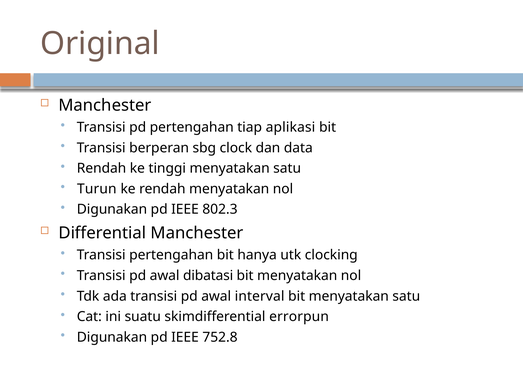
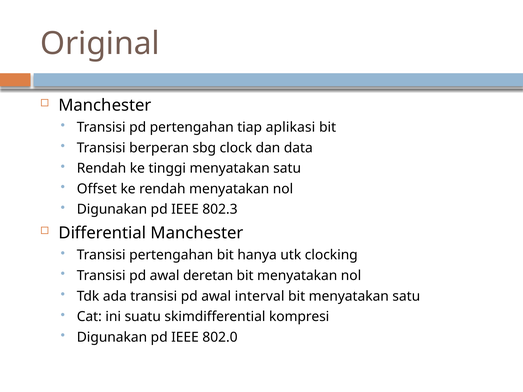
Turun: Turun -> Offset (97, 189)
dibatasi: dibatasi -> deretan (208, 276)
errorpun: errorpun -> kompresi (299, 317)
752.8: 752.8 -> 802.0 (220, 337)
